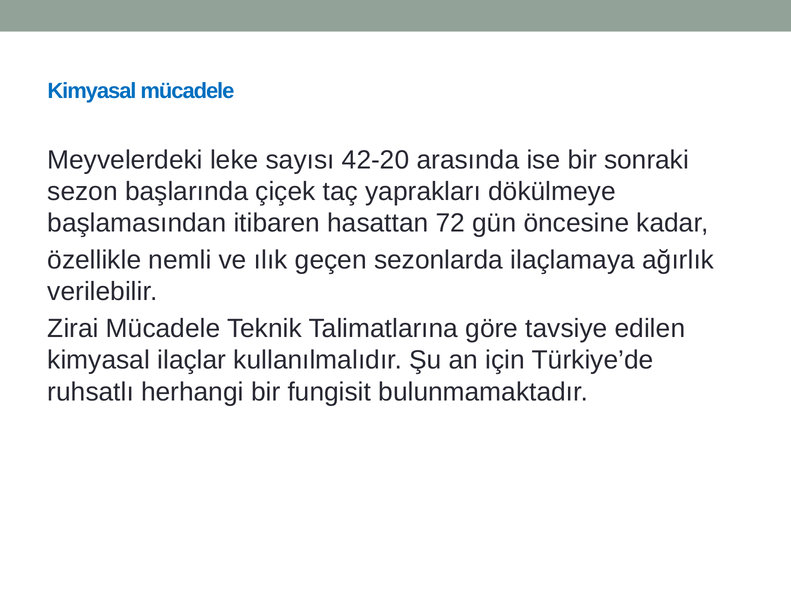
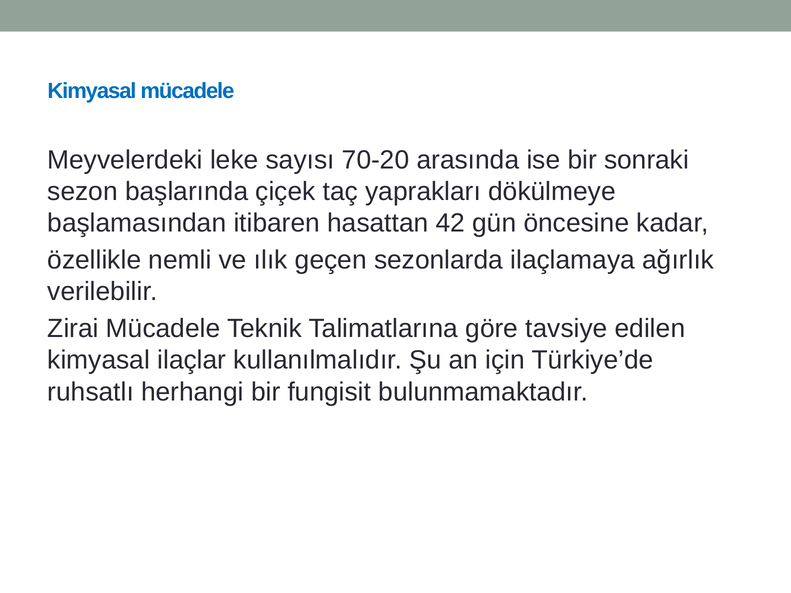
42-20: 42-20 -> 70-20 (376, 160)
72: 72 -> 42 (450, 223)
